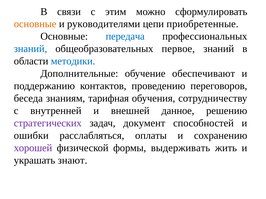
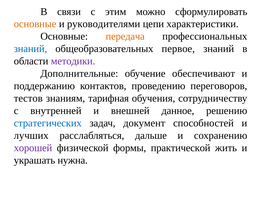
приобретенные: приобретенные -> характеристики (203, 24)
передача colour: blue -> orange (125, 36)
методики colour: blue -> purple (73, 61)
беседа: беседа -> тестов (28, 99)
стратегических colour: purple -> blue (48, 123)
ошибки: ошибки -> лучших (31, 136)
оплаты: оплаты -> дальше (151, 136)
выдерживать: выдерживать -> практической (181, 148)
знают: знают -> нужна (73, 161)
